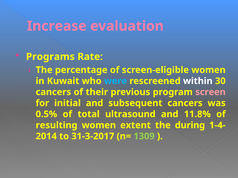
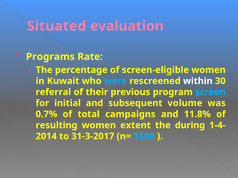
Increase: Increase -> Situated (57, 26)
cancers: cancers -> referral (53, 92)
screen colour: pink -> light blue (210, 92)
subsequent cancers: cancers -> volume (185, 103)
0.5%: 0.5% -> 0.7% (46, 114)
ultrasound: ultrasound -> campaigns (130, 114)
1309 colour: light green -> light blue (144, 137)
